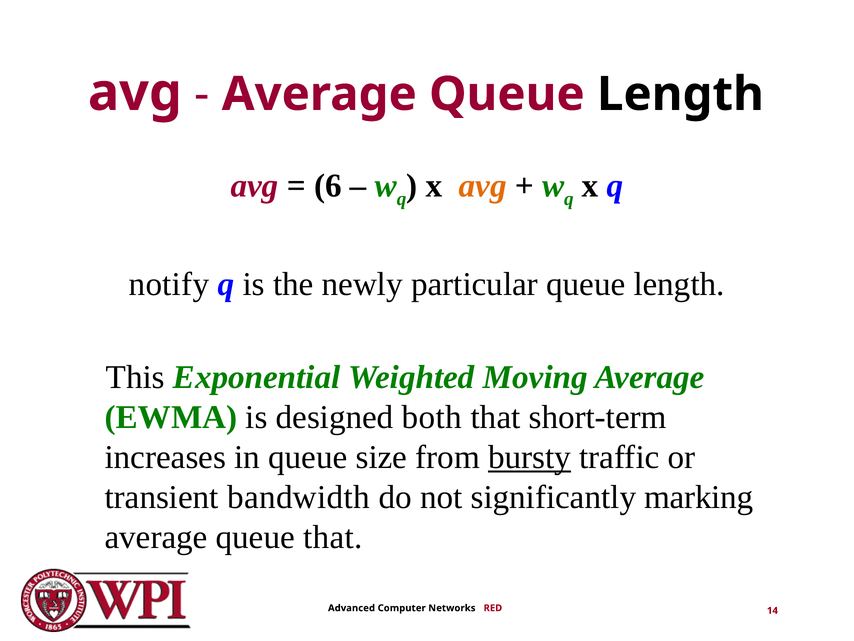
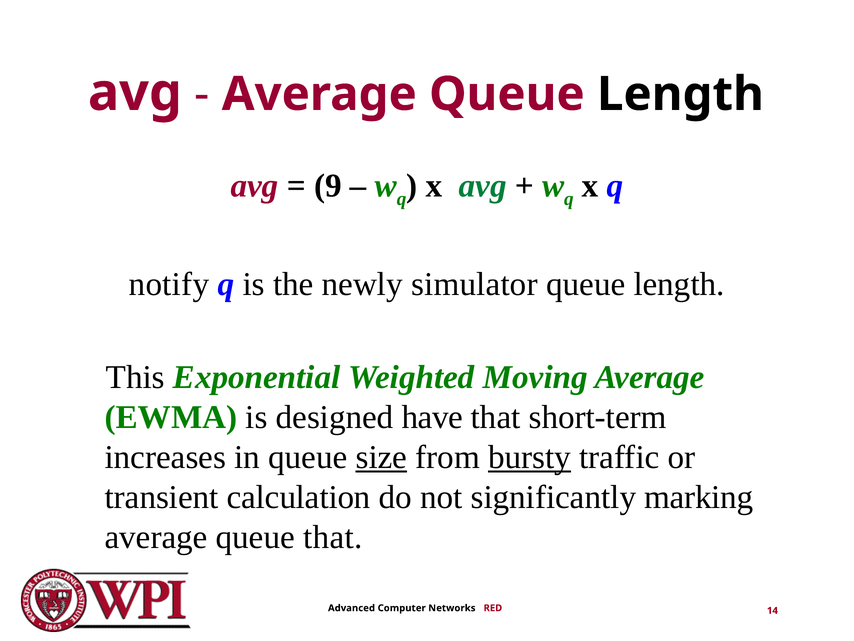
6: 6 -> 9 (328, 186)
avg colour: orange -> green (483, 186)
particular: particular -> simulator (474, 284)
both: both -> have (432, 417)
size underline: none -> present (381, 457)
bandwidth: bandwidth -> calculation (299, 497)
